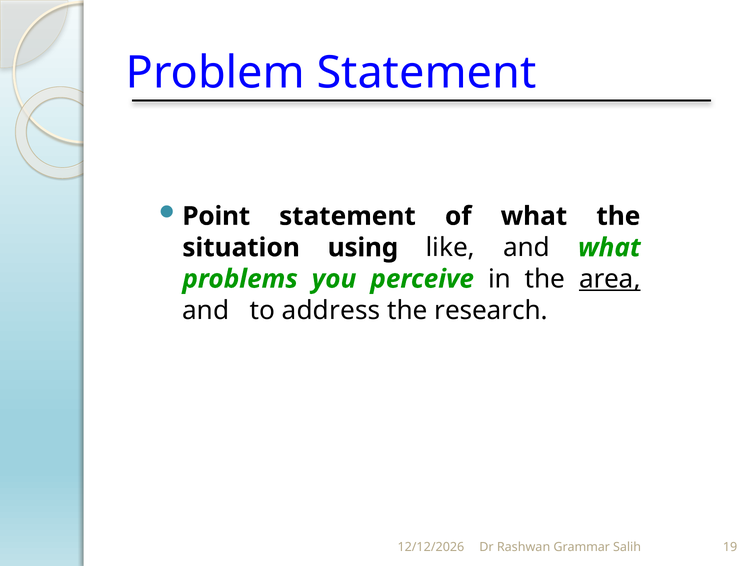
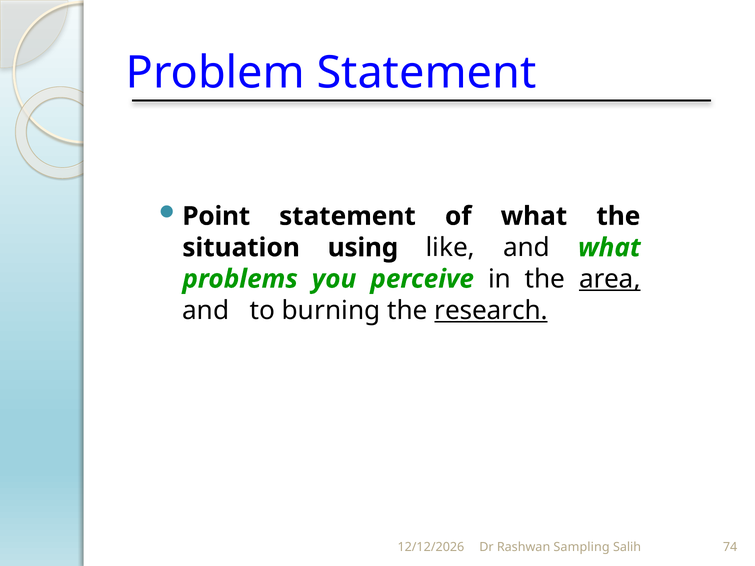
address: address -> burning (331, 311)
research underline: none -> present (491, 311)
Grammar: Grammar -> Sampling (582, 548)
19: 19 -> 74 (730, 548)
